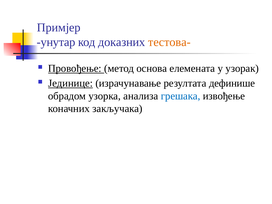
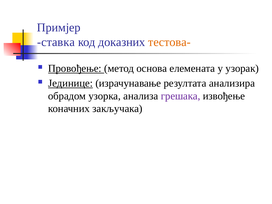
унутар: унутар -> ставка (56, 42)
дефинише: дефинише -> анализира (232, 83)
грешака colour: blue -> purple (181, 96)
